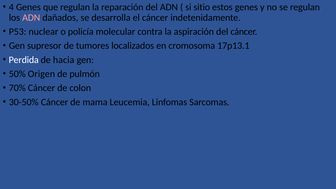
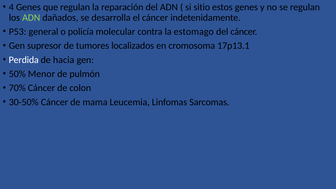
ADN colour: pink -> light green (31, 18)
nuclear: nuclear -> general (43, 32)
aspiración: aspiración -> estomago (194, 32)
Origen: Origen -> Menor (41, 74)
